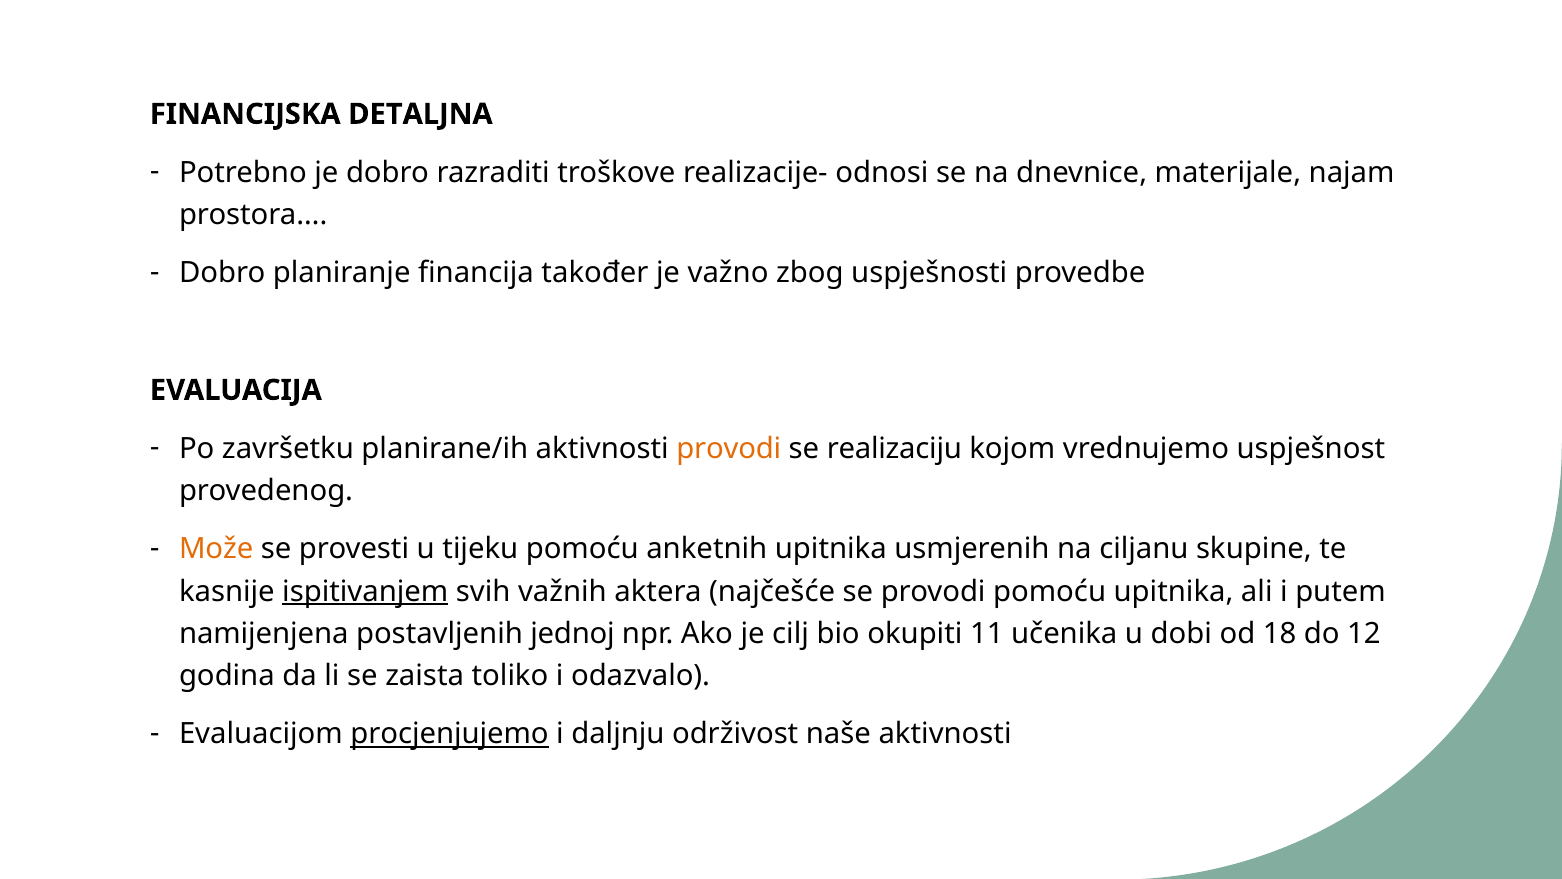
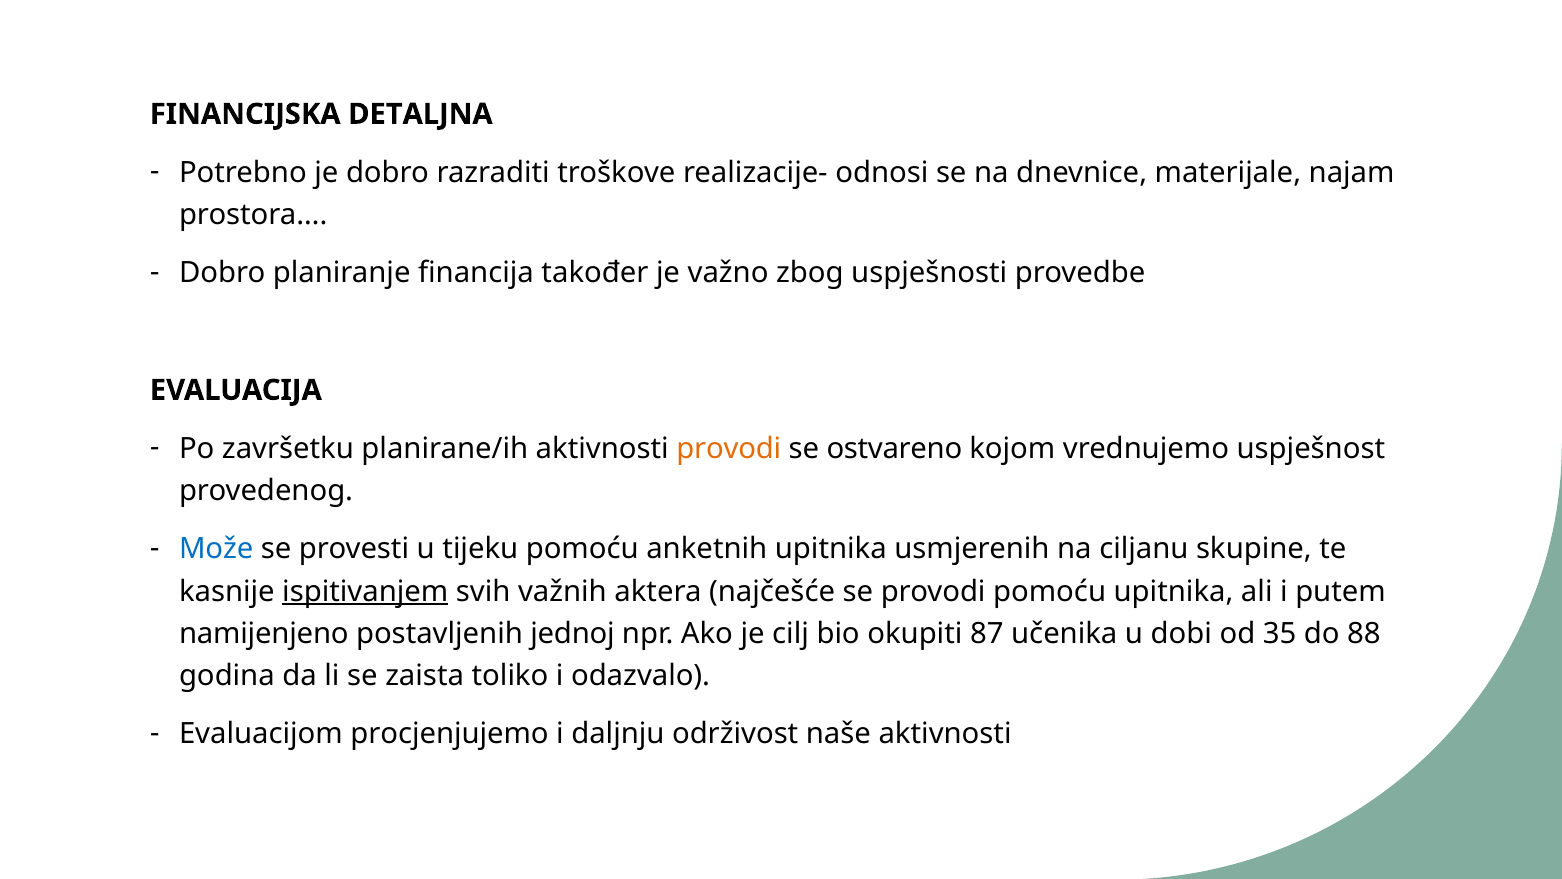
realizaciju: realizaciju -> ostvareno (894, 448)
Može colour: orange -> blue (216, 549)
namijenjena: namijenjena -> namijenjeno (264, 633)
11: 11 -> 87 (987, 633)
18: 18 -> 35 (1280, 633)
12: 12 -> 88 (1364, 633)
procjenjujemo underline: present -> none (449, 734)
